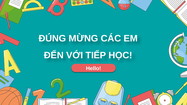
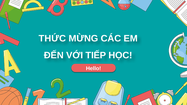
ĐÚNG: ĐÚNG -> THỨC (52, 39)
